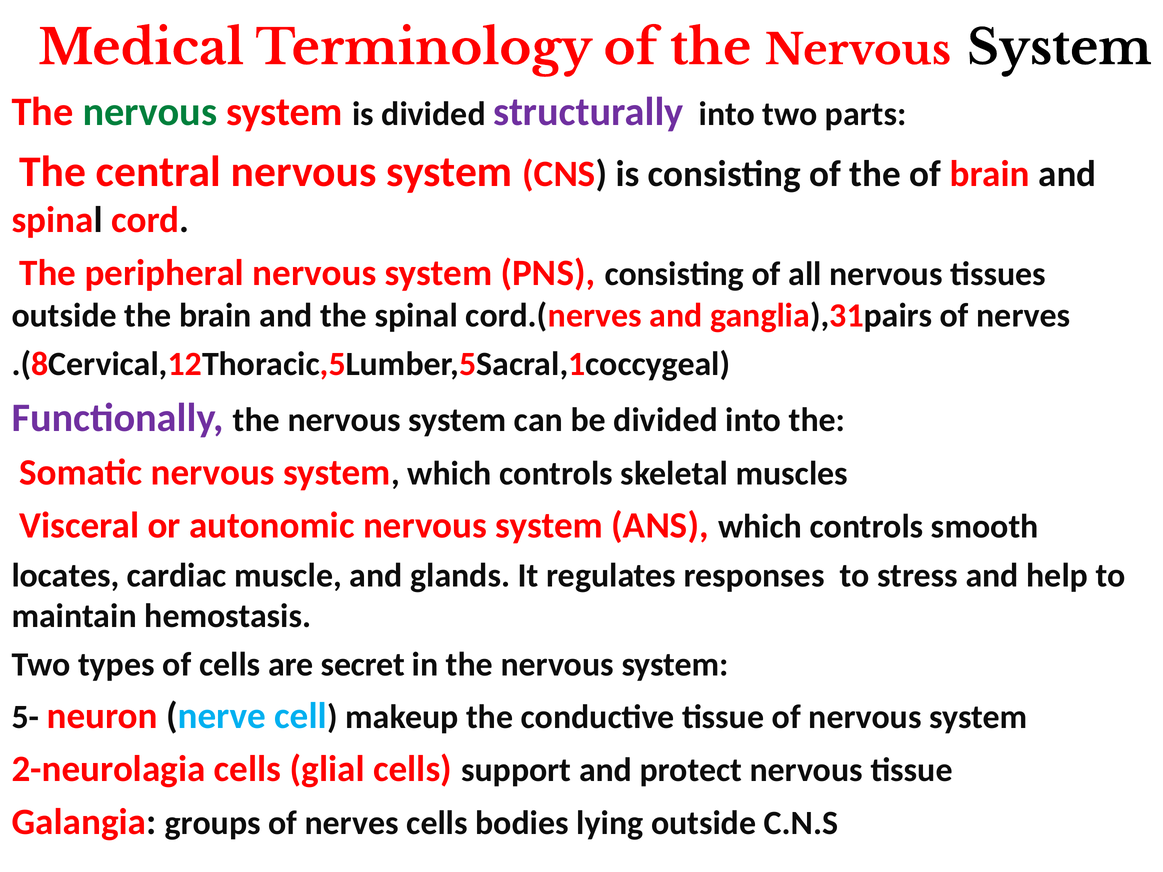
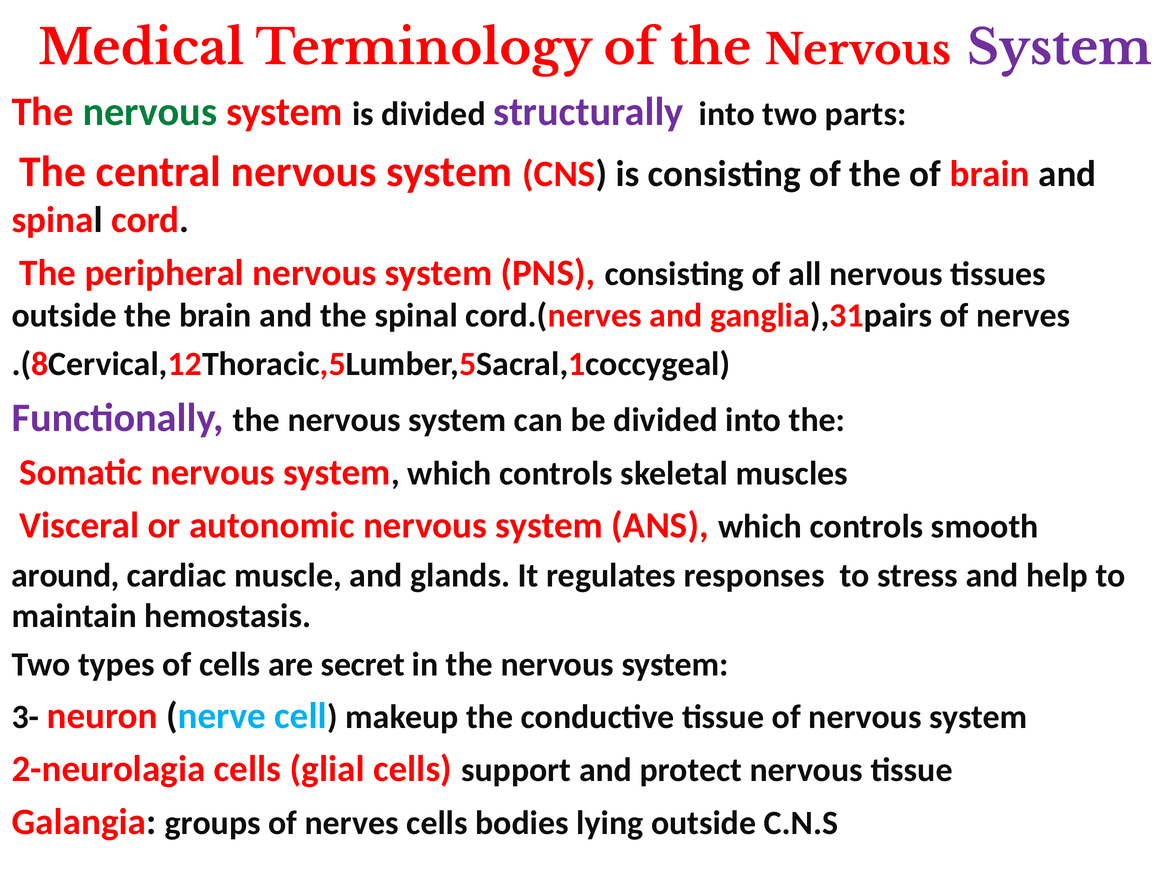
System colour: black -> purple (1059, 48)
locates: locates -> around (66, 576)
5-: 5- -> 3- (25, 717)
